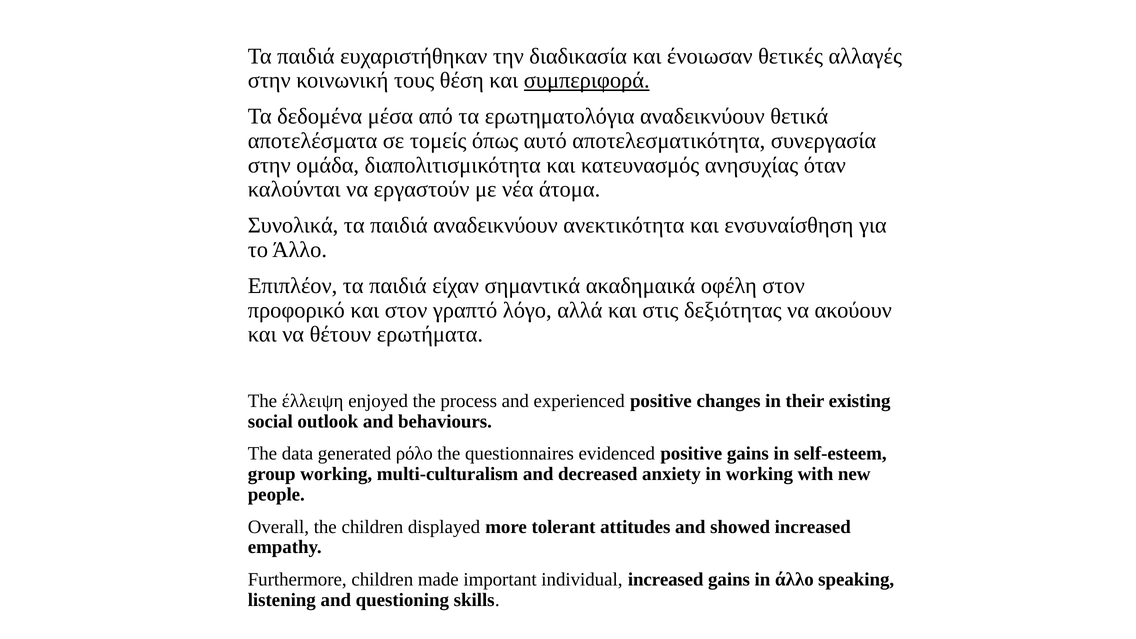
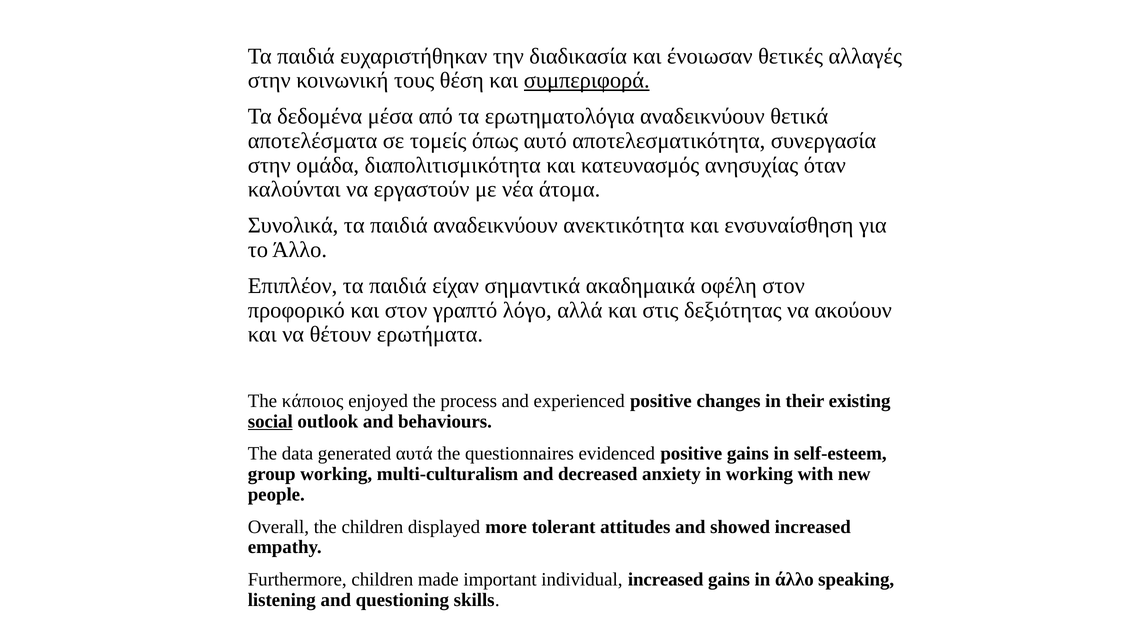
έλλειψη: έλλειψη -> κάποιος (313, 401)
social underline: none -> present (270, 421)
ρόλο: ρόλο -> αυτά (414, 454)
